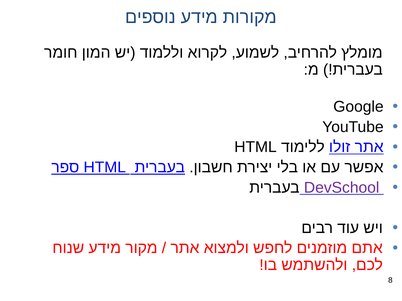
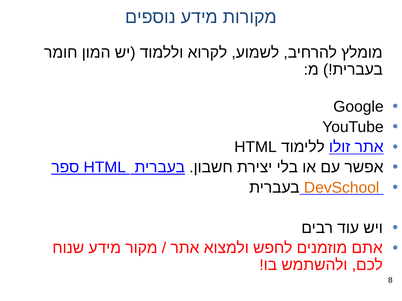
DevSchool colour: purple -> orange (342, 188)
